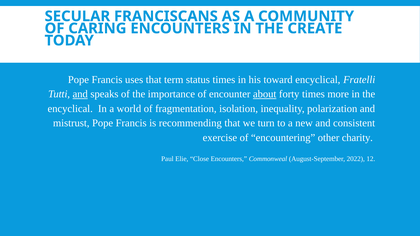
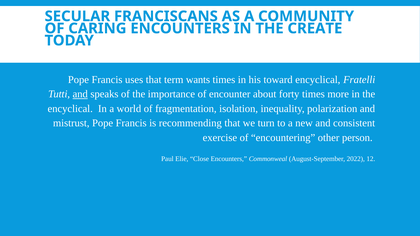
status: status -> wants (198, 80)
about underline: present -> none (265, 94)
charity: charity -> person (357, 138)
